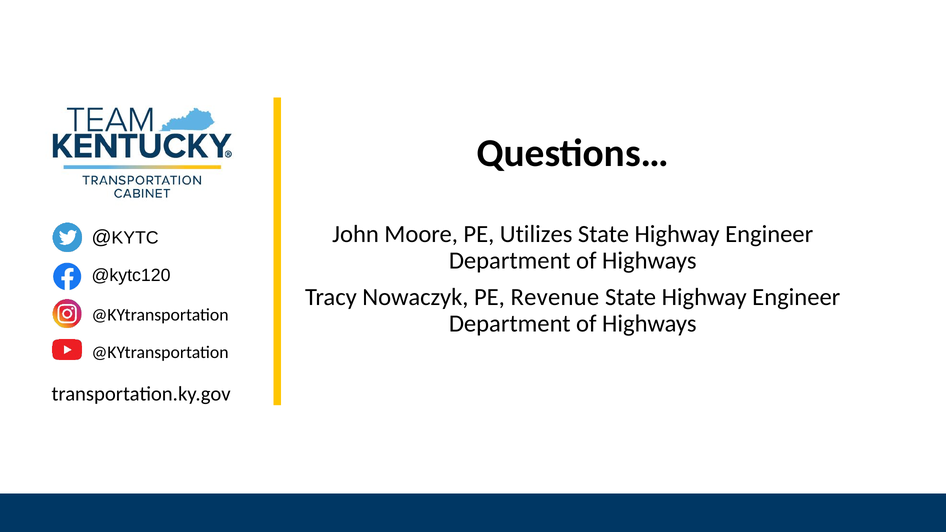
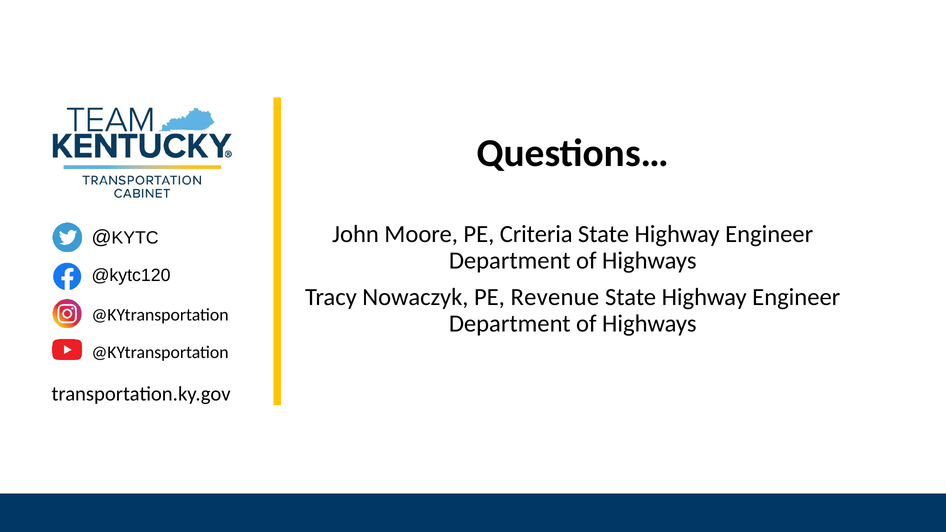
Utilizes: Utilizes -> Criteria (536, 234)
